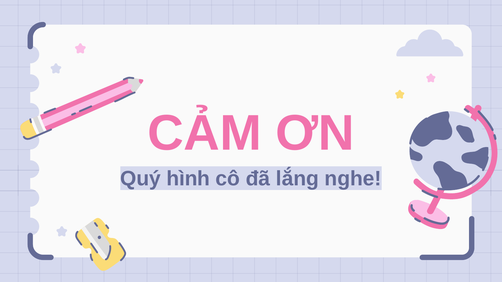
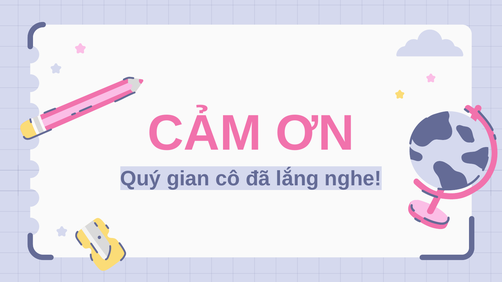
hình: hình -> gian (188, 179)
